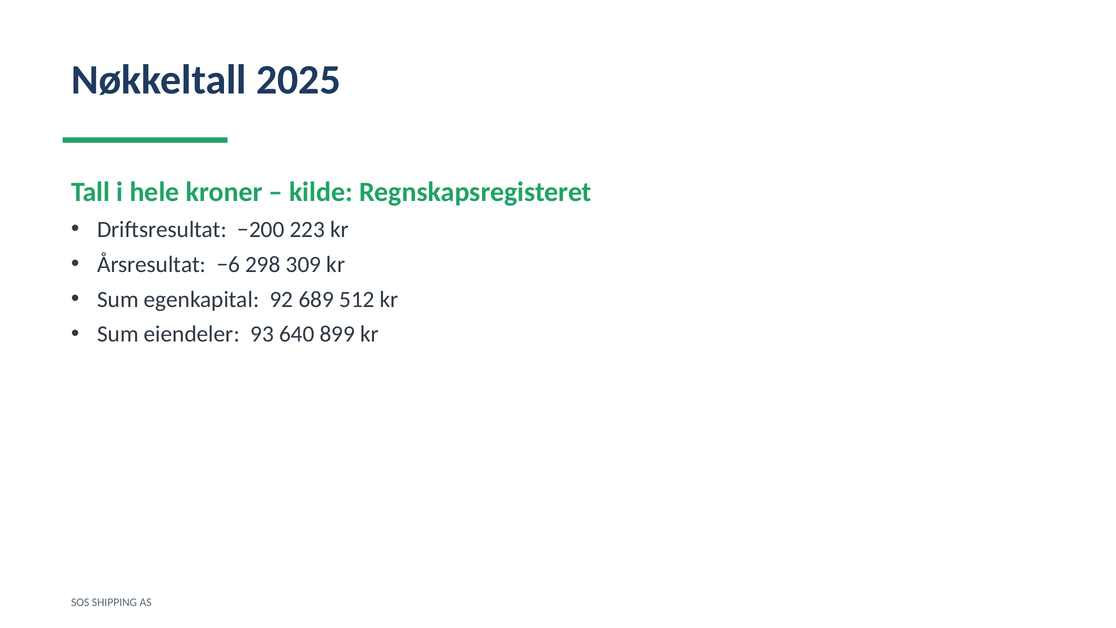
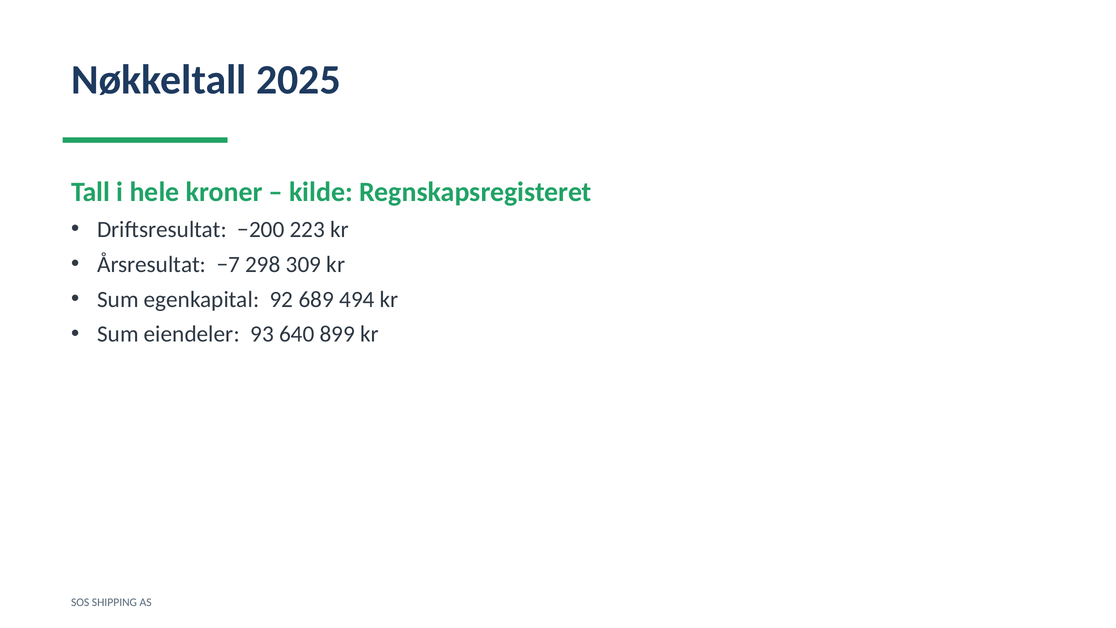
−6: −6 -> −7 (228, 264)
512: 512 -> 494 (357, 299)
